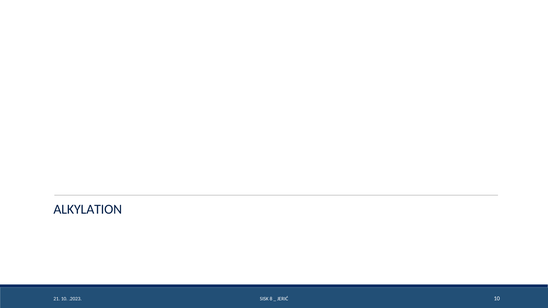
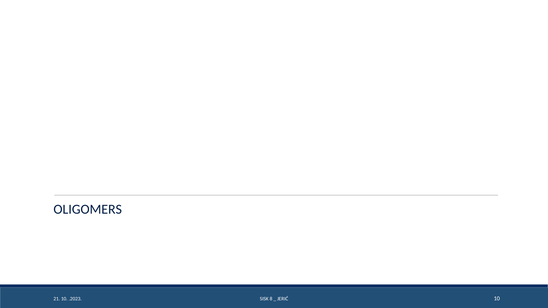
ALKYLATION: ALKYLATION -> OLIGOMERS (88, 210)
